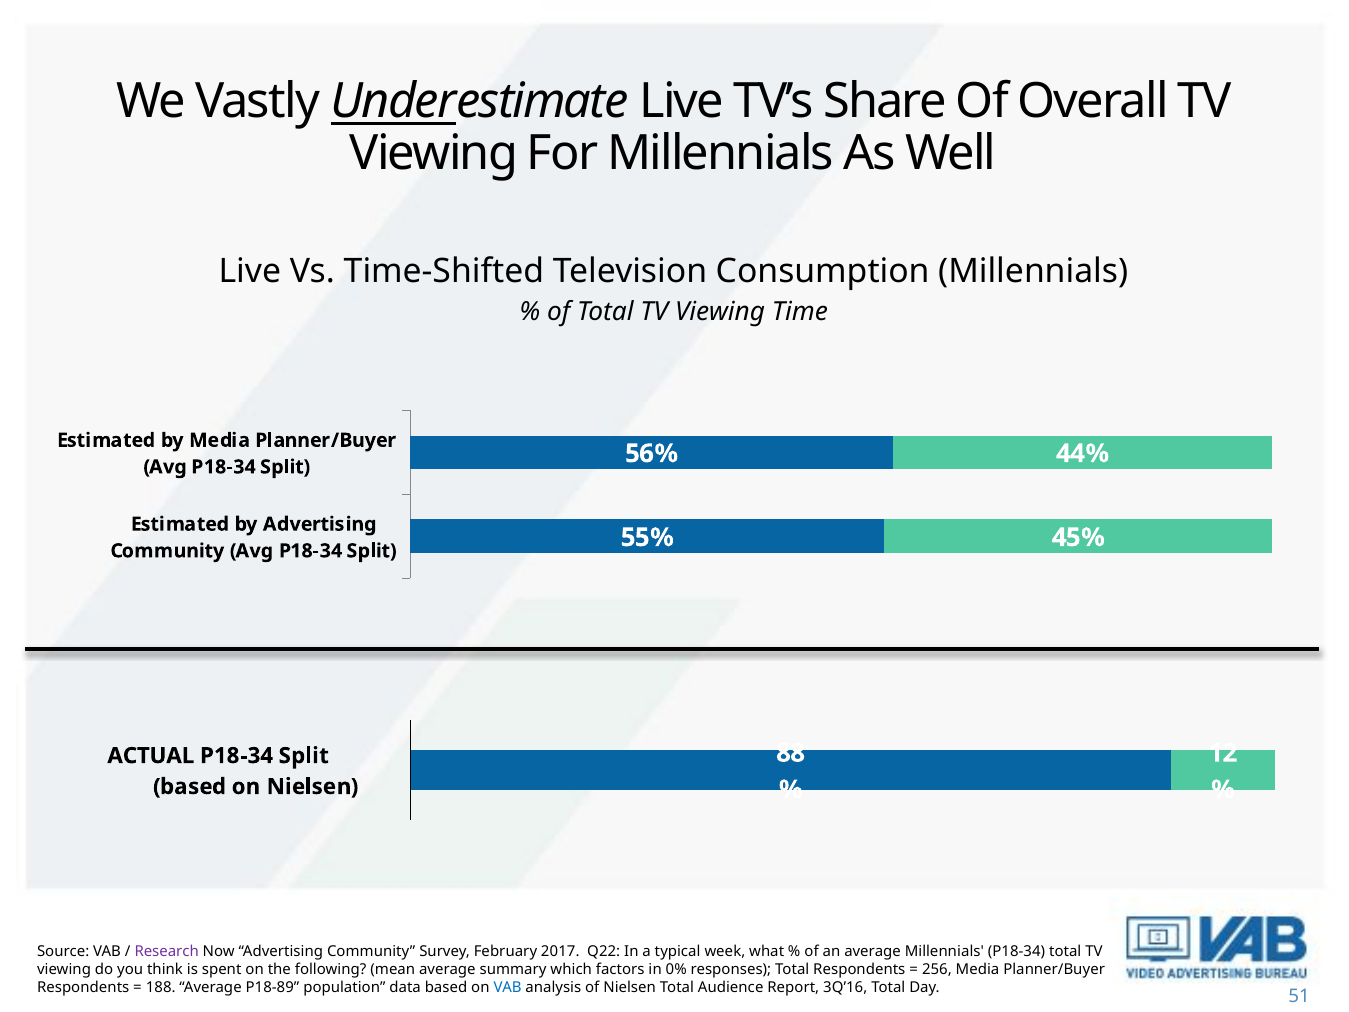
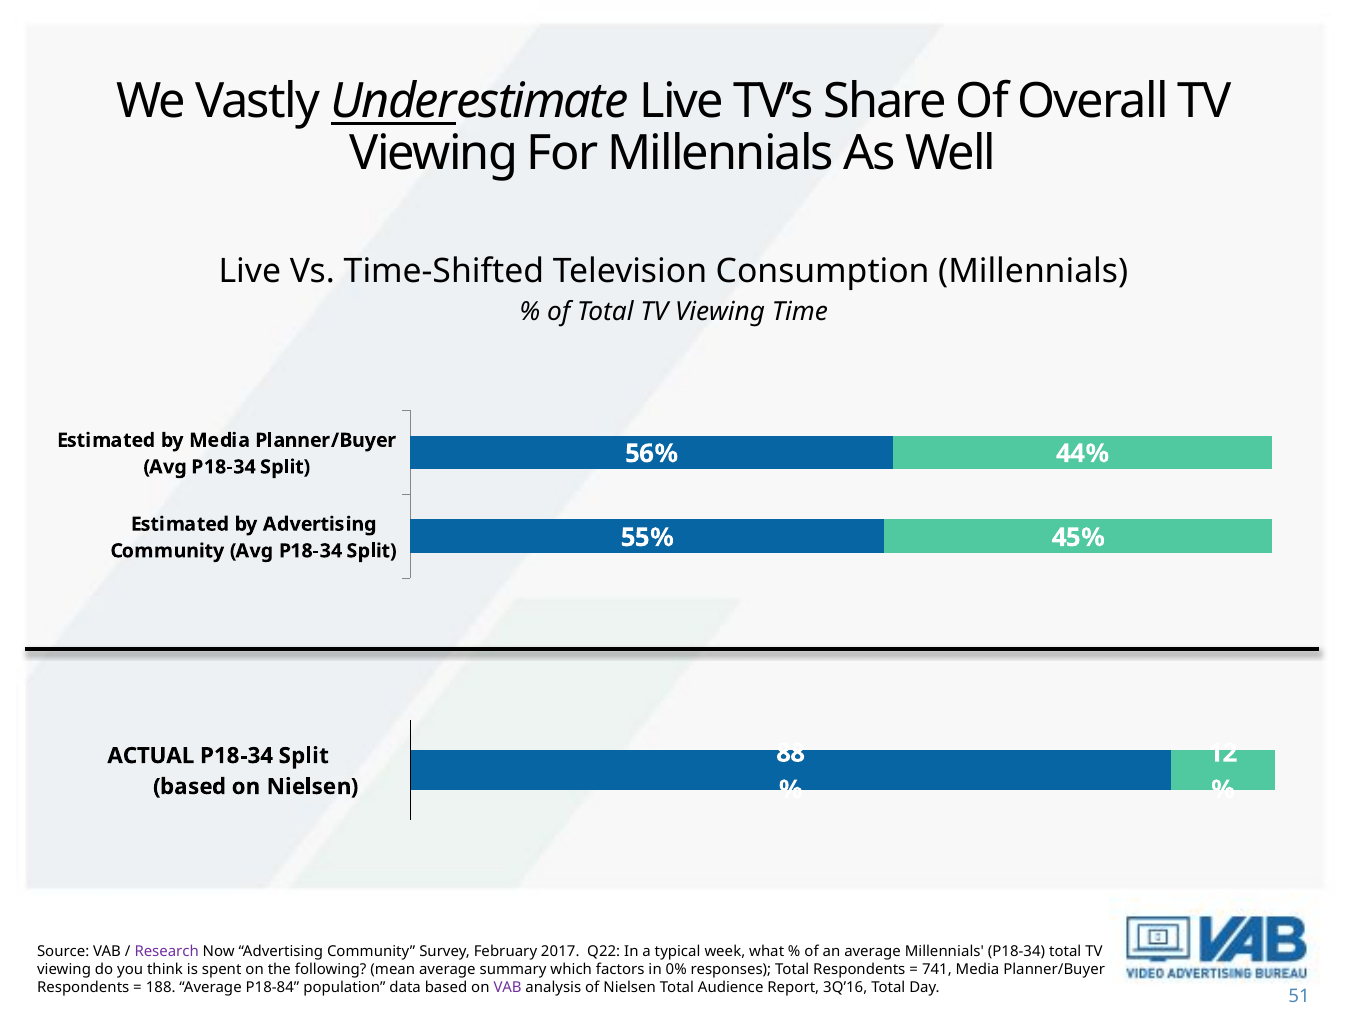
256: 256 -> 741 (937, 969)
P18-89: P18-89 -> P18-84 (272, 987)
VAB colour: blue -> purple (508, 987)
